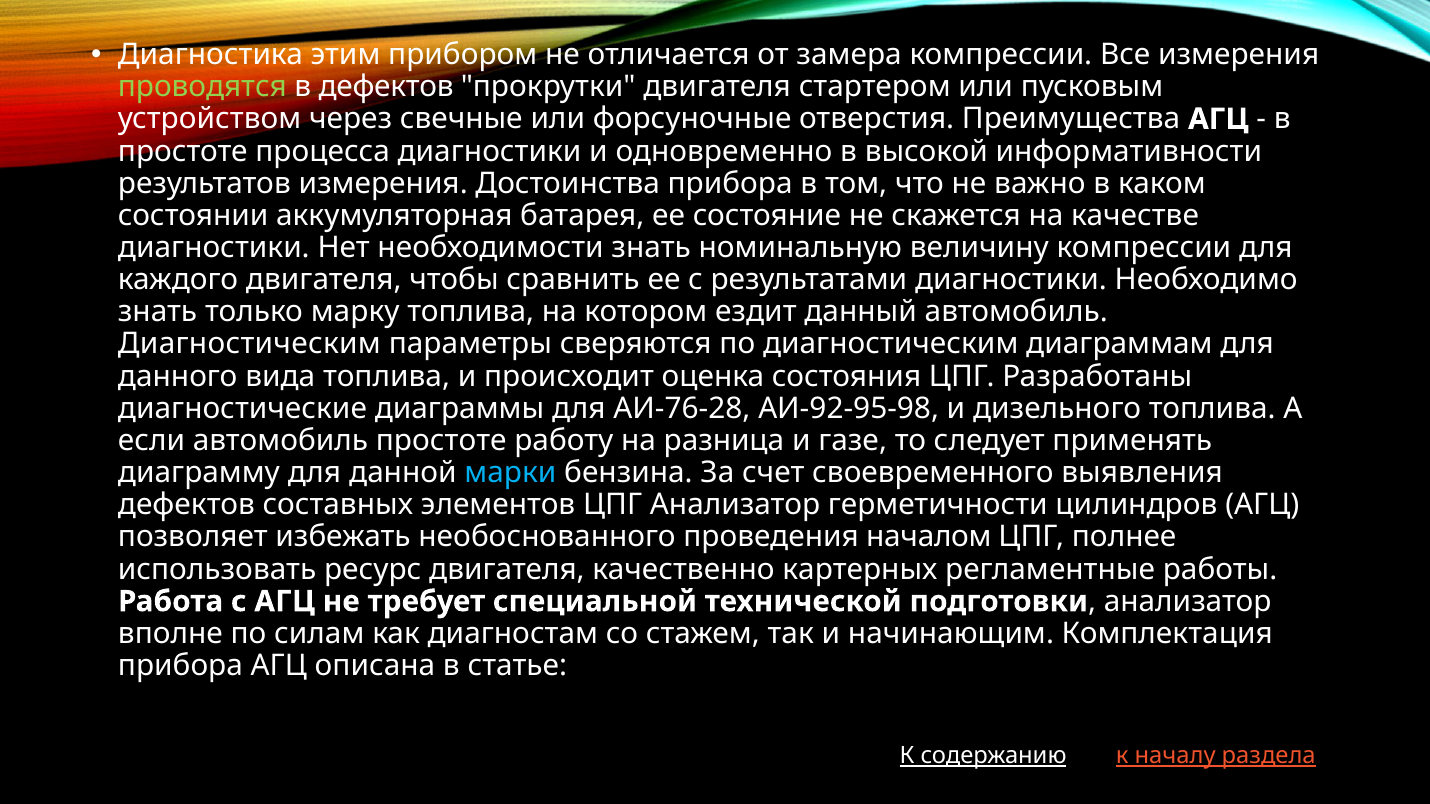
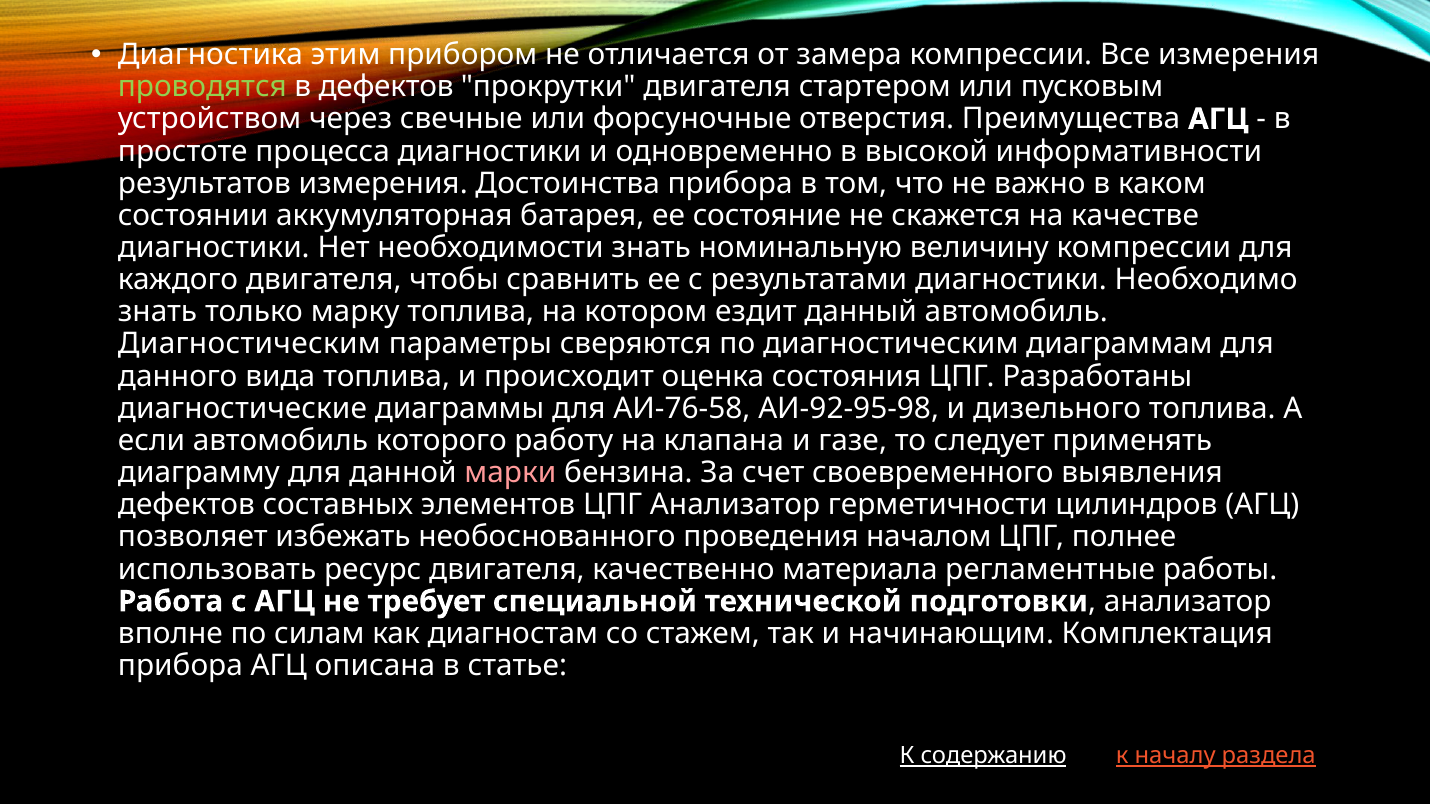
АИ-76-28: АИ-76-28 -> АИ-76-58 (682, 409)
автомобиль простоте: простоте -> которого (441, 441)
разница: разница -> клапана (724, 441)
марки colour: light blue -> pink (510, 473)
картерных: картерных -> материала (860, 570)
